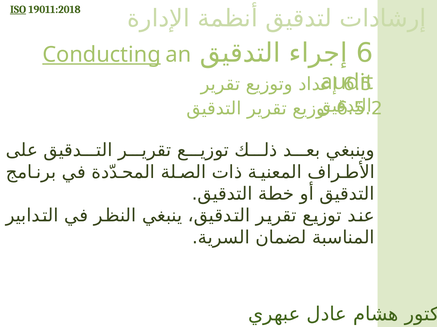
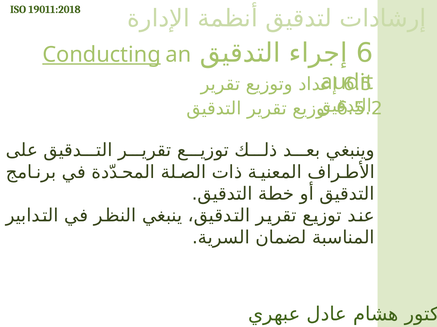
ISO underline: present -> none (18, 9)
